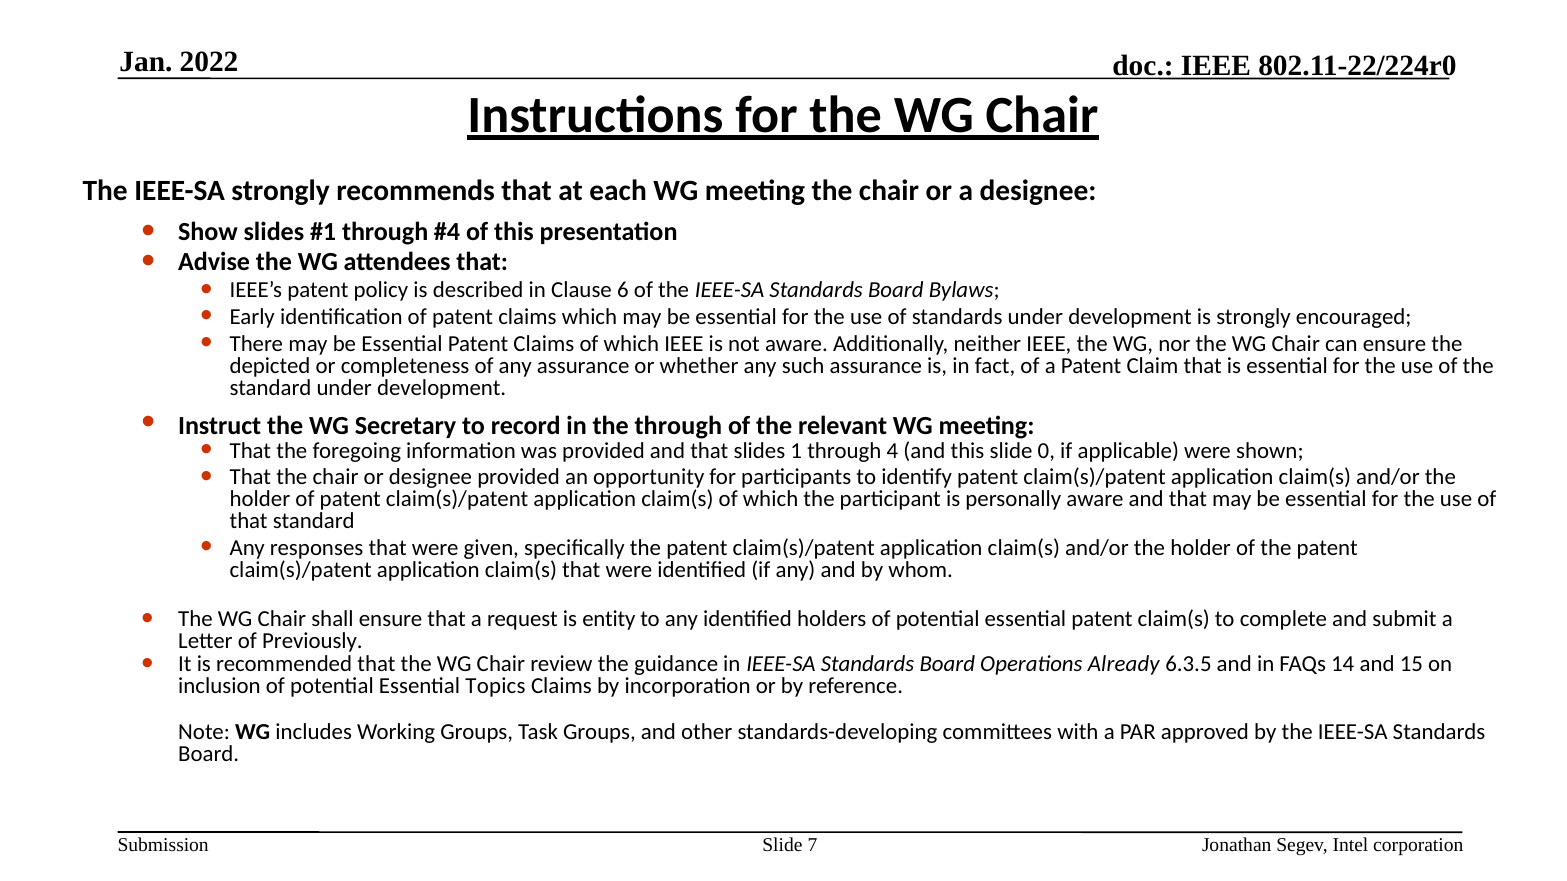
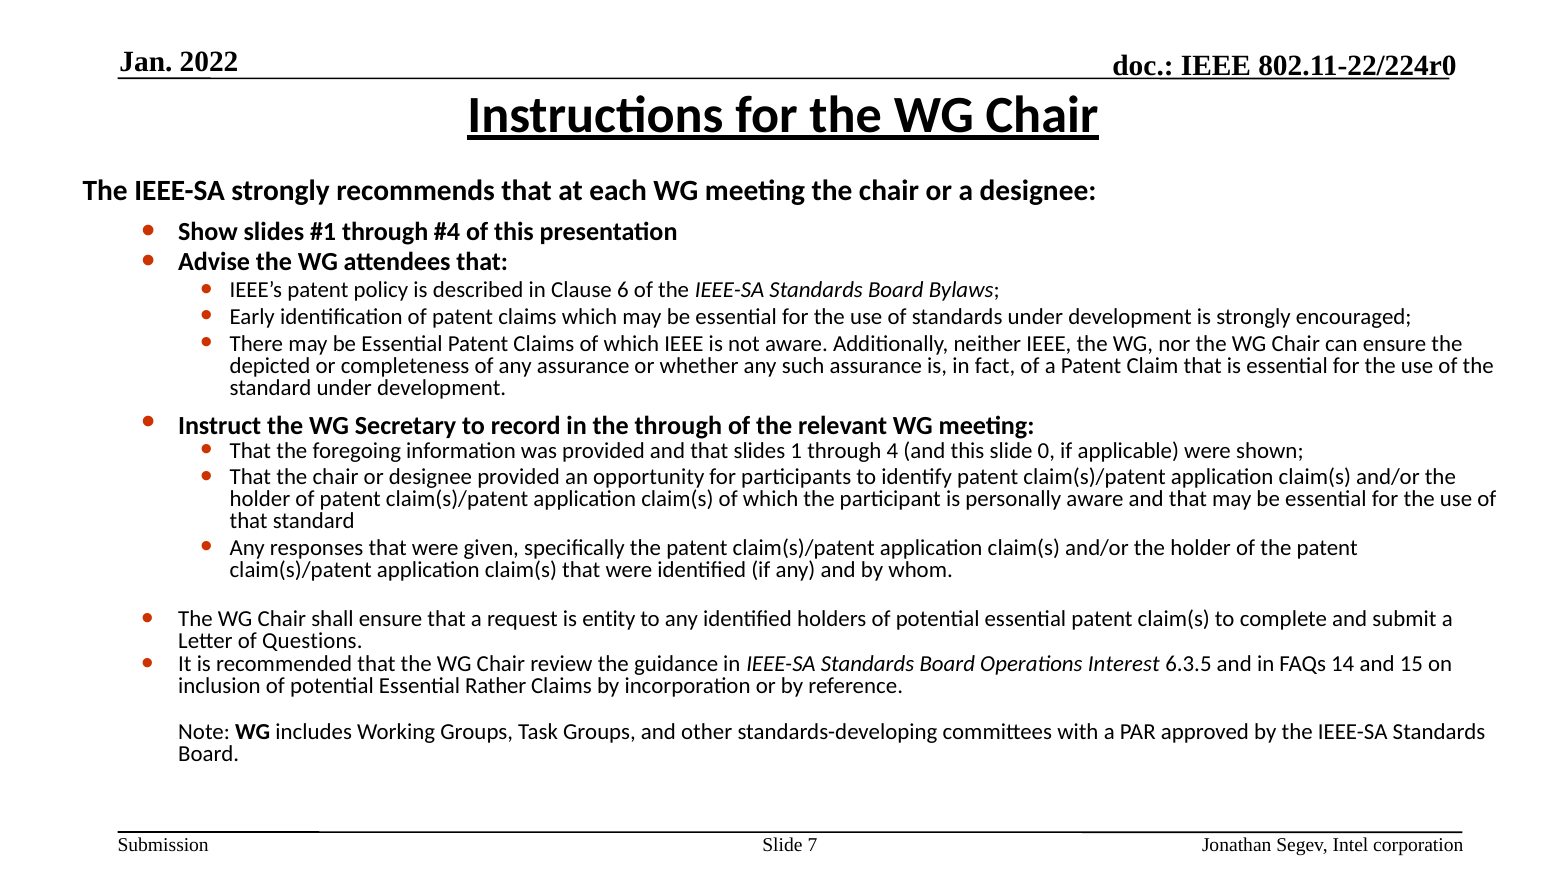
Previously: Previously -> Questions (312, 641)
Already: Already -> Interest (1124, 665)
Topics: Topics -> Rather (496, 686)
